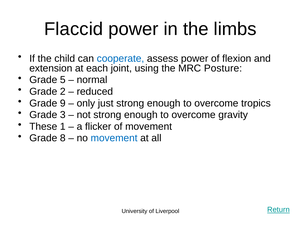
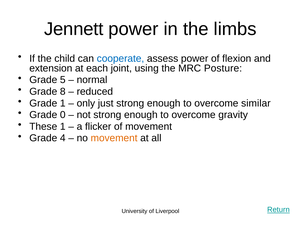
Flaccid: Flaccid -> Jennett (74, 29)
2: 2 -> 8 (63, 91)
Grade 9: 9 -> 1 (63, 103)
tropics: tropics -> similar (256, 103)
3: 3 -> 0 (63, 115)
8: 8 -> 4 (63, 138)
movement colour: blue -> orange (114, 138)
